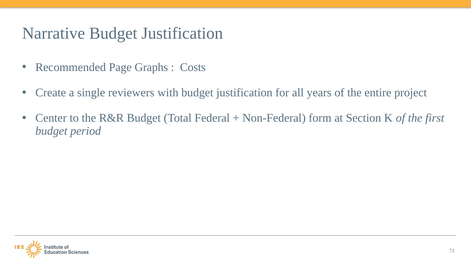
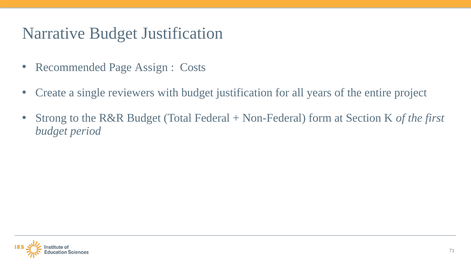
Graphs: Graphs -> Assign (151, 67)
Center: Center -> Strong (51, 118)
